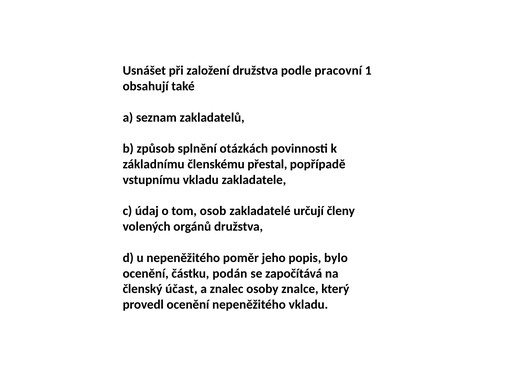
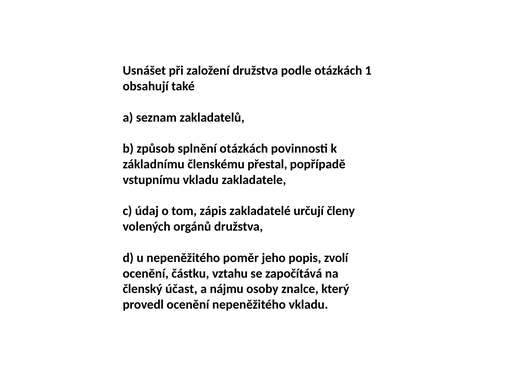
podle pracovní: pracovní -> otázkách (338, 71)
osob: osob -> zápis (213, 211)
bylo: bylo -> zvolí (336, 258)
podán: podán -> vztahu (230, 273)
znalec: znalec -> nájmu (227, 289)
